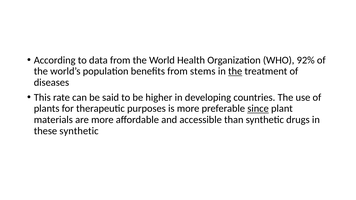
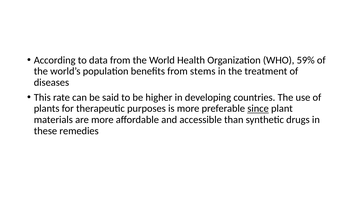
92%: 92% -> 59% (306, 60)
the underline: present -> none (235, 71)
these synthetic: synthetic -> remedies (79, 131)
